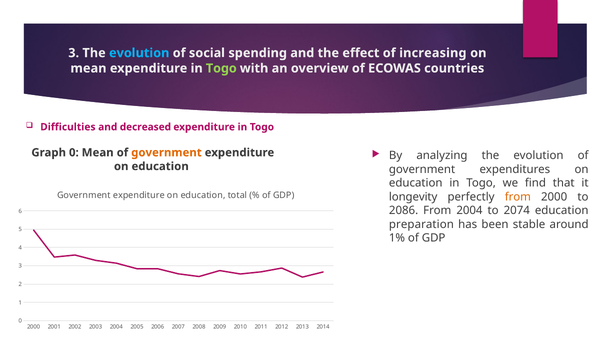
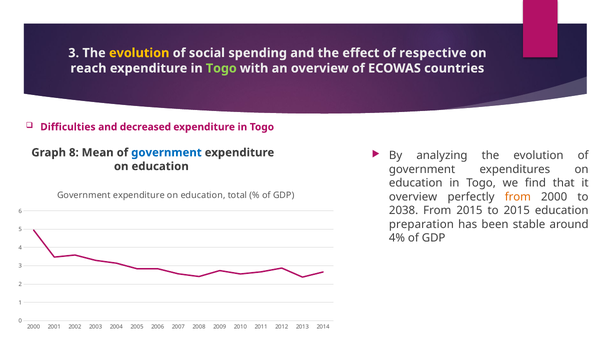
evolution colour: light blue -> yellow (139, 53)
increasing: increasing -> respective (433, 53)
mean: mean -> reach (88, 68)
Graph 0: 0 -> 8 (74, 152)
government colour: orange -> blue (166, 152)
longevity: longevity -> overview (413, 197)
2086: 2086 -> 2038 (404, 210)
From 2004: 2004 -> 2015 (469, 210)
to 2074: 2074 -> 2015 (517, 210)
1%: 1% -> 4% (397, 238)
